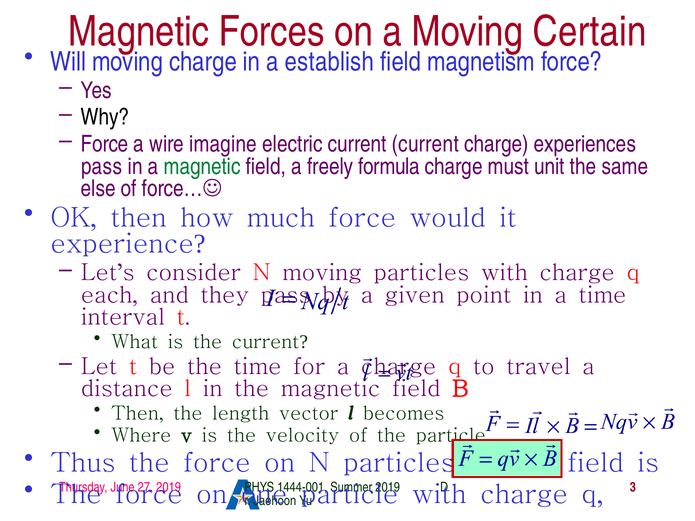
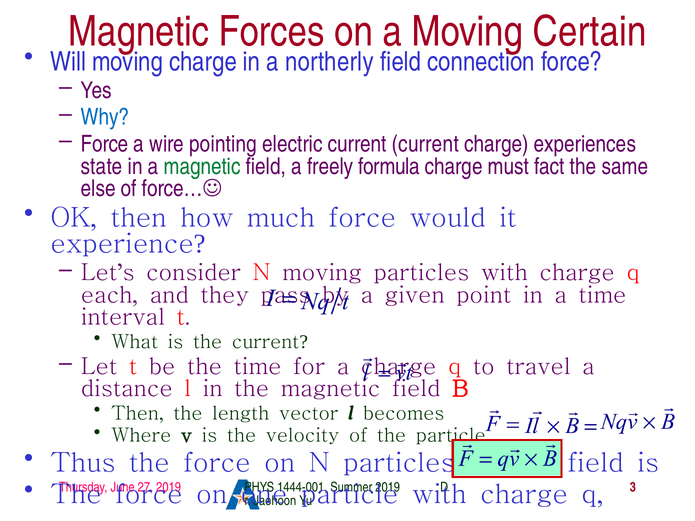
establish: establish -> northerly (329, 62)
magnetism: magnetism -> connection (481, 62)
Why colour: black -> blue (105, 117)
imagine: imagine -> pointing (223, 144)
pass: pass -> state (102, 167)
unit: unit -> fact (549, 167)
